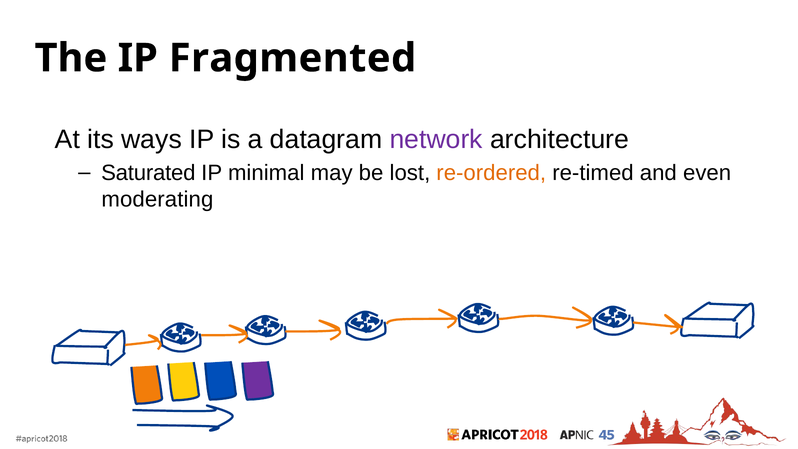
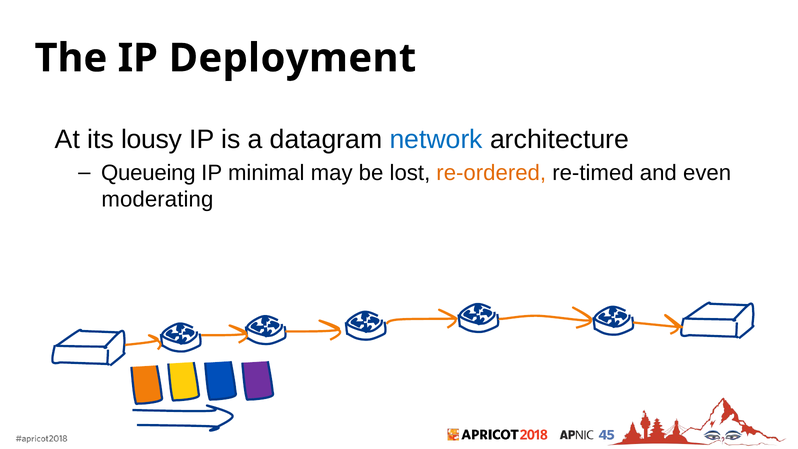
Fragmented: Fragmented -> Deployment (293, 58)
ways: ways -> lousy (152, 140)
network colour: purple -> blue (436, 140)
Saturated: Saturated -> Queueing (148, 173)
